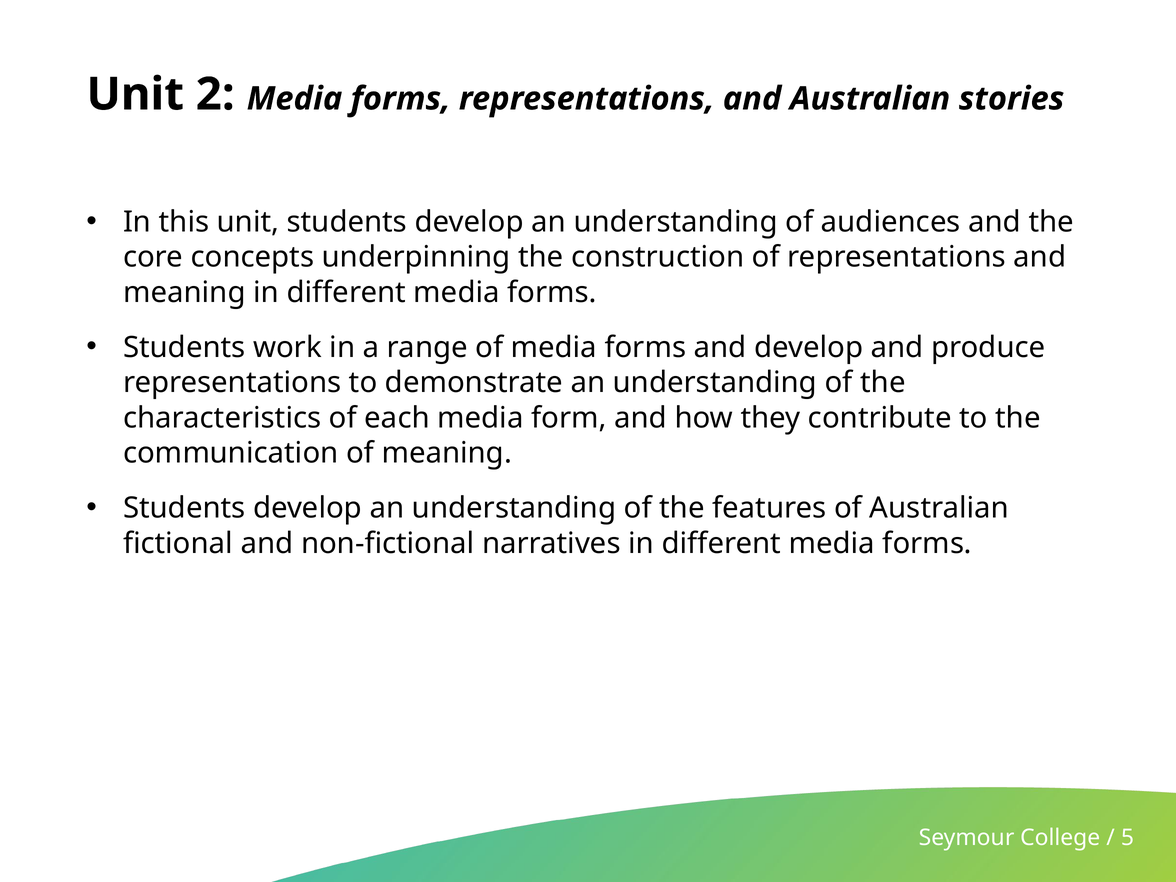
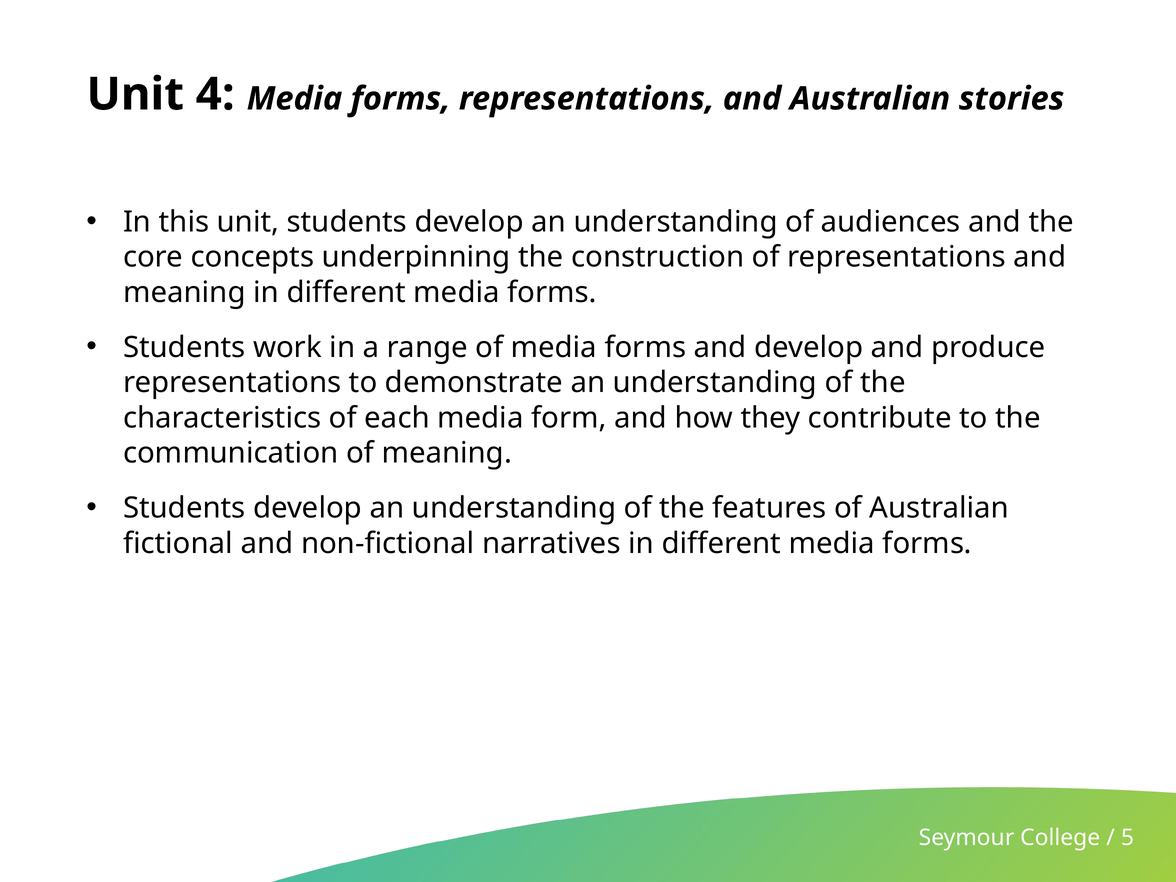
2: 2 -> 4 (215, 94)
